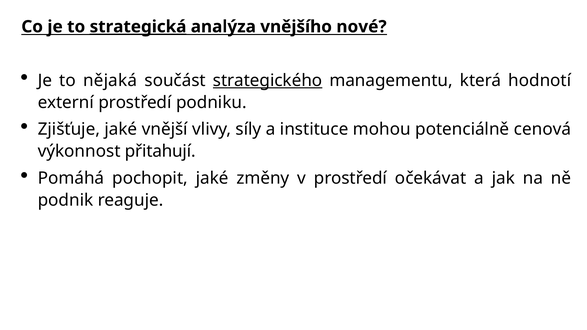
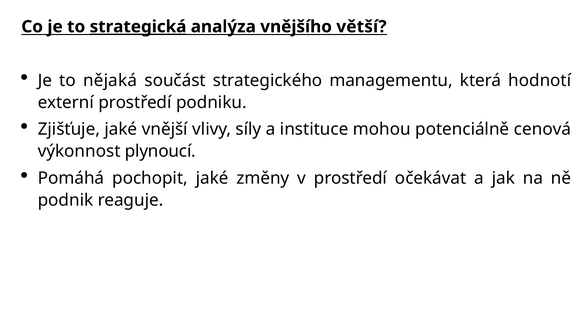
nové: nové -> větší (361, 27)
strategického underline: present -> none (268, 80)
přitahují: přitahují -> plynoucí (160, 151)
